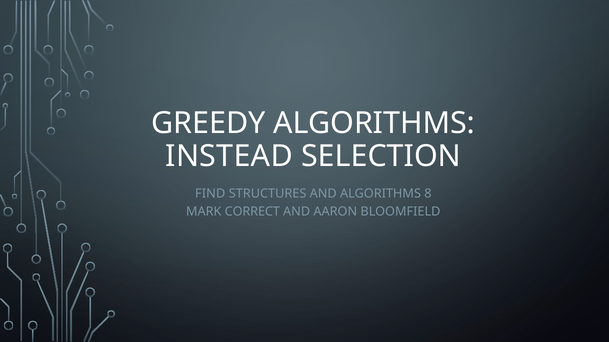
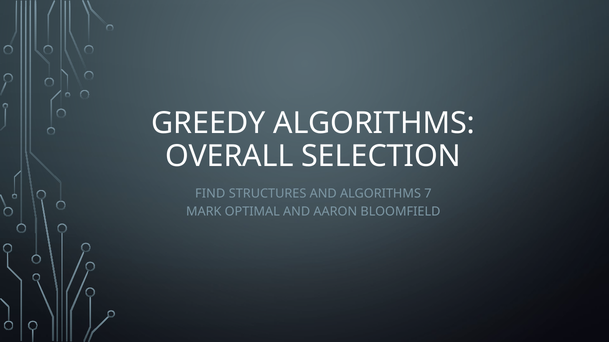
INSTEAD: INSTEAD -> OVERALL (229, 156)
8: 8 -> 7 (428, 194)
CORRECT: CORRECT -> OPTIMAL (252, 212)
